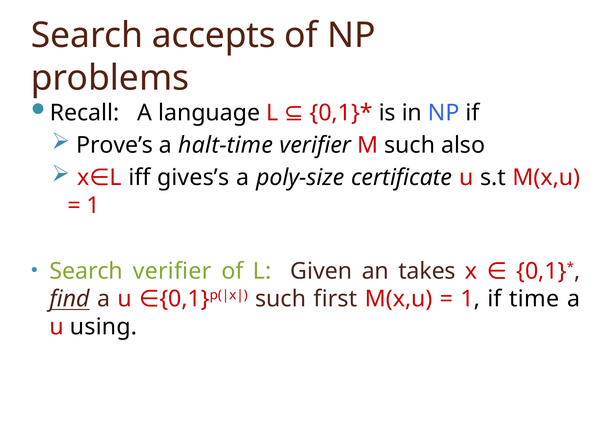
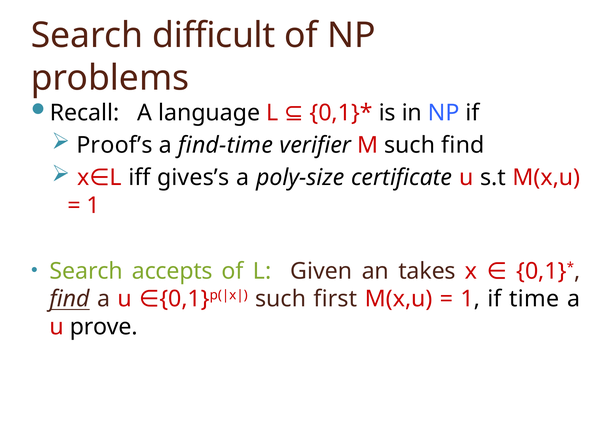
accepts: accepts -> difficult (214, 35)
Prove’s: Prove’s -> Proof’s (114, 145)
halt-time: halt-time -> find-time (226, 145)
such also: also -> find (463, 145)
Search verifier: verifier -> accepts (172, 271)
using: using -> prove (104, 327)
